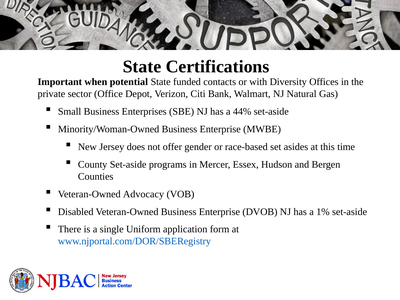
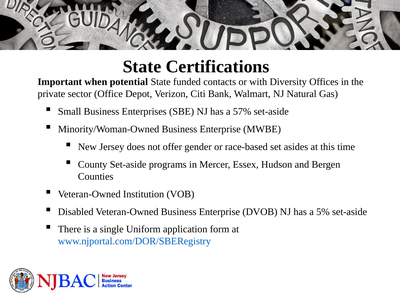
44%: 44% -> 57% (242, 112)
Advocacy: Advocacy -> Institution (144, 194)
1%: 1% -> 5% (323, 212)
